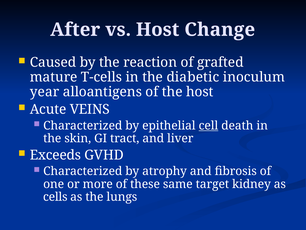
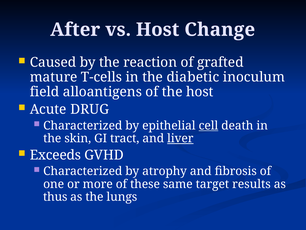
year: year -> field (45, 92)
VEINS: VEINS -> DRUG (90, 109)
liver underline: none -> present (180, 138)
kidney: kidney -> results (251, 184)
cells: cells -> thus (55, 197)
